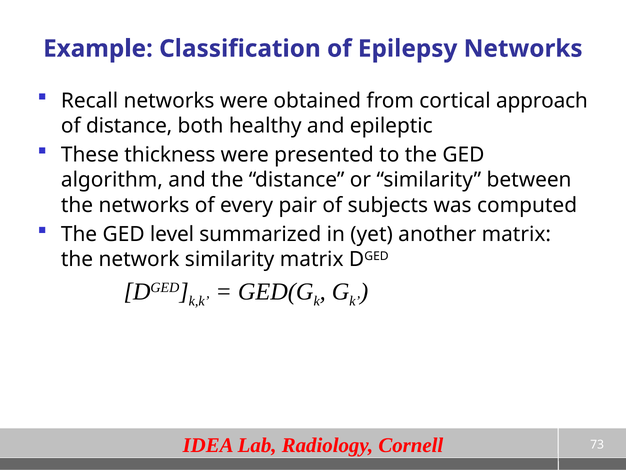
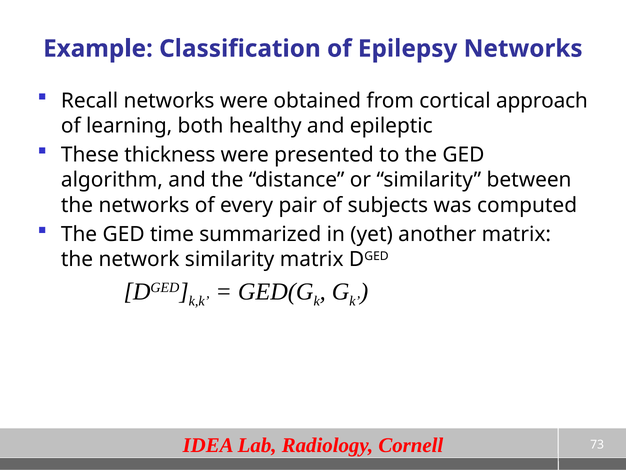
of distance: distance -> learning (129, 126)
level: level -> time (172, 234)
